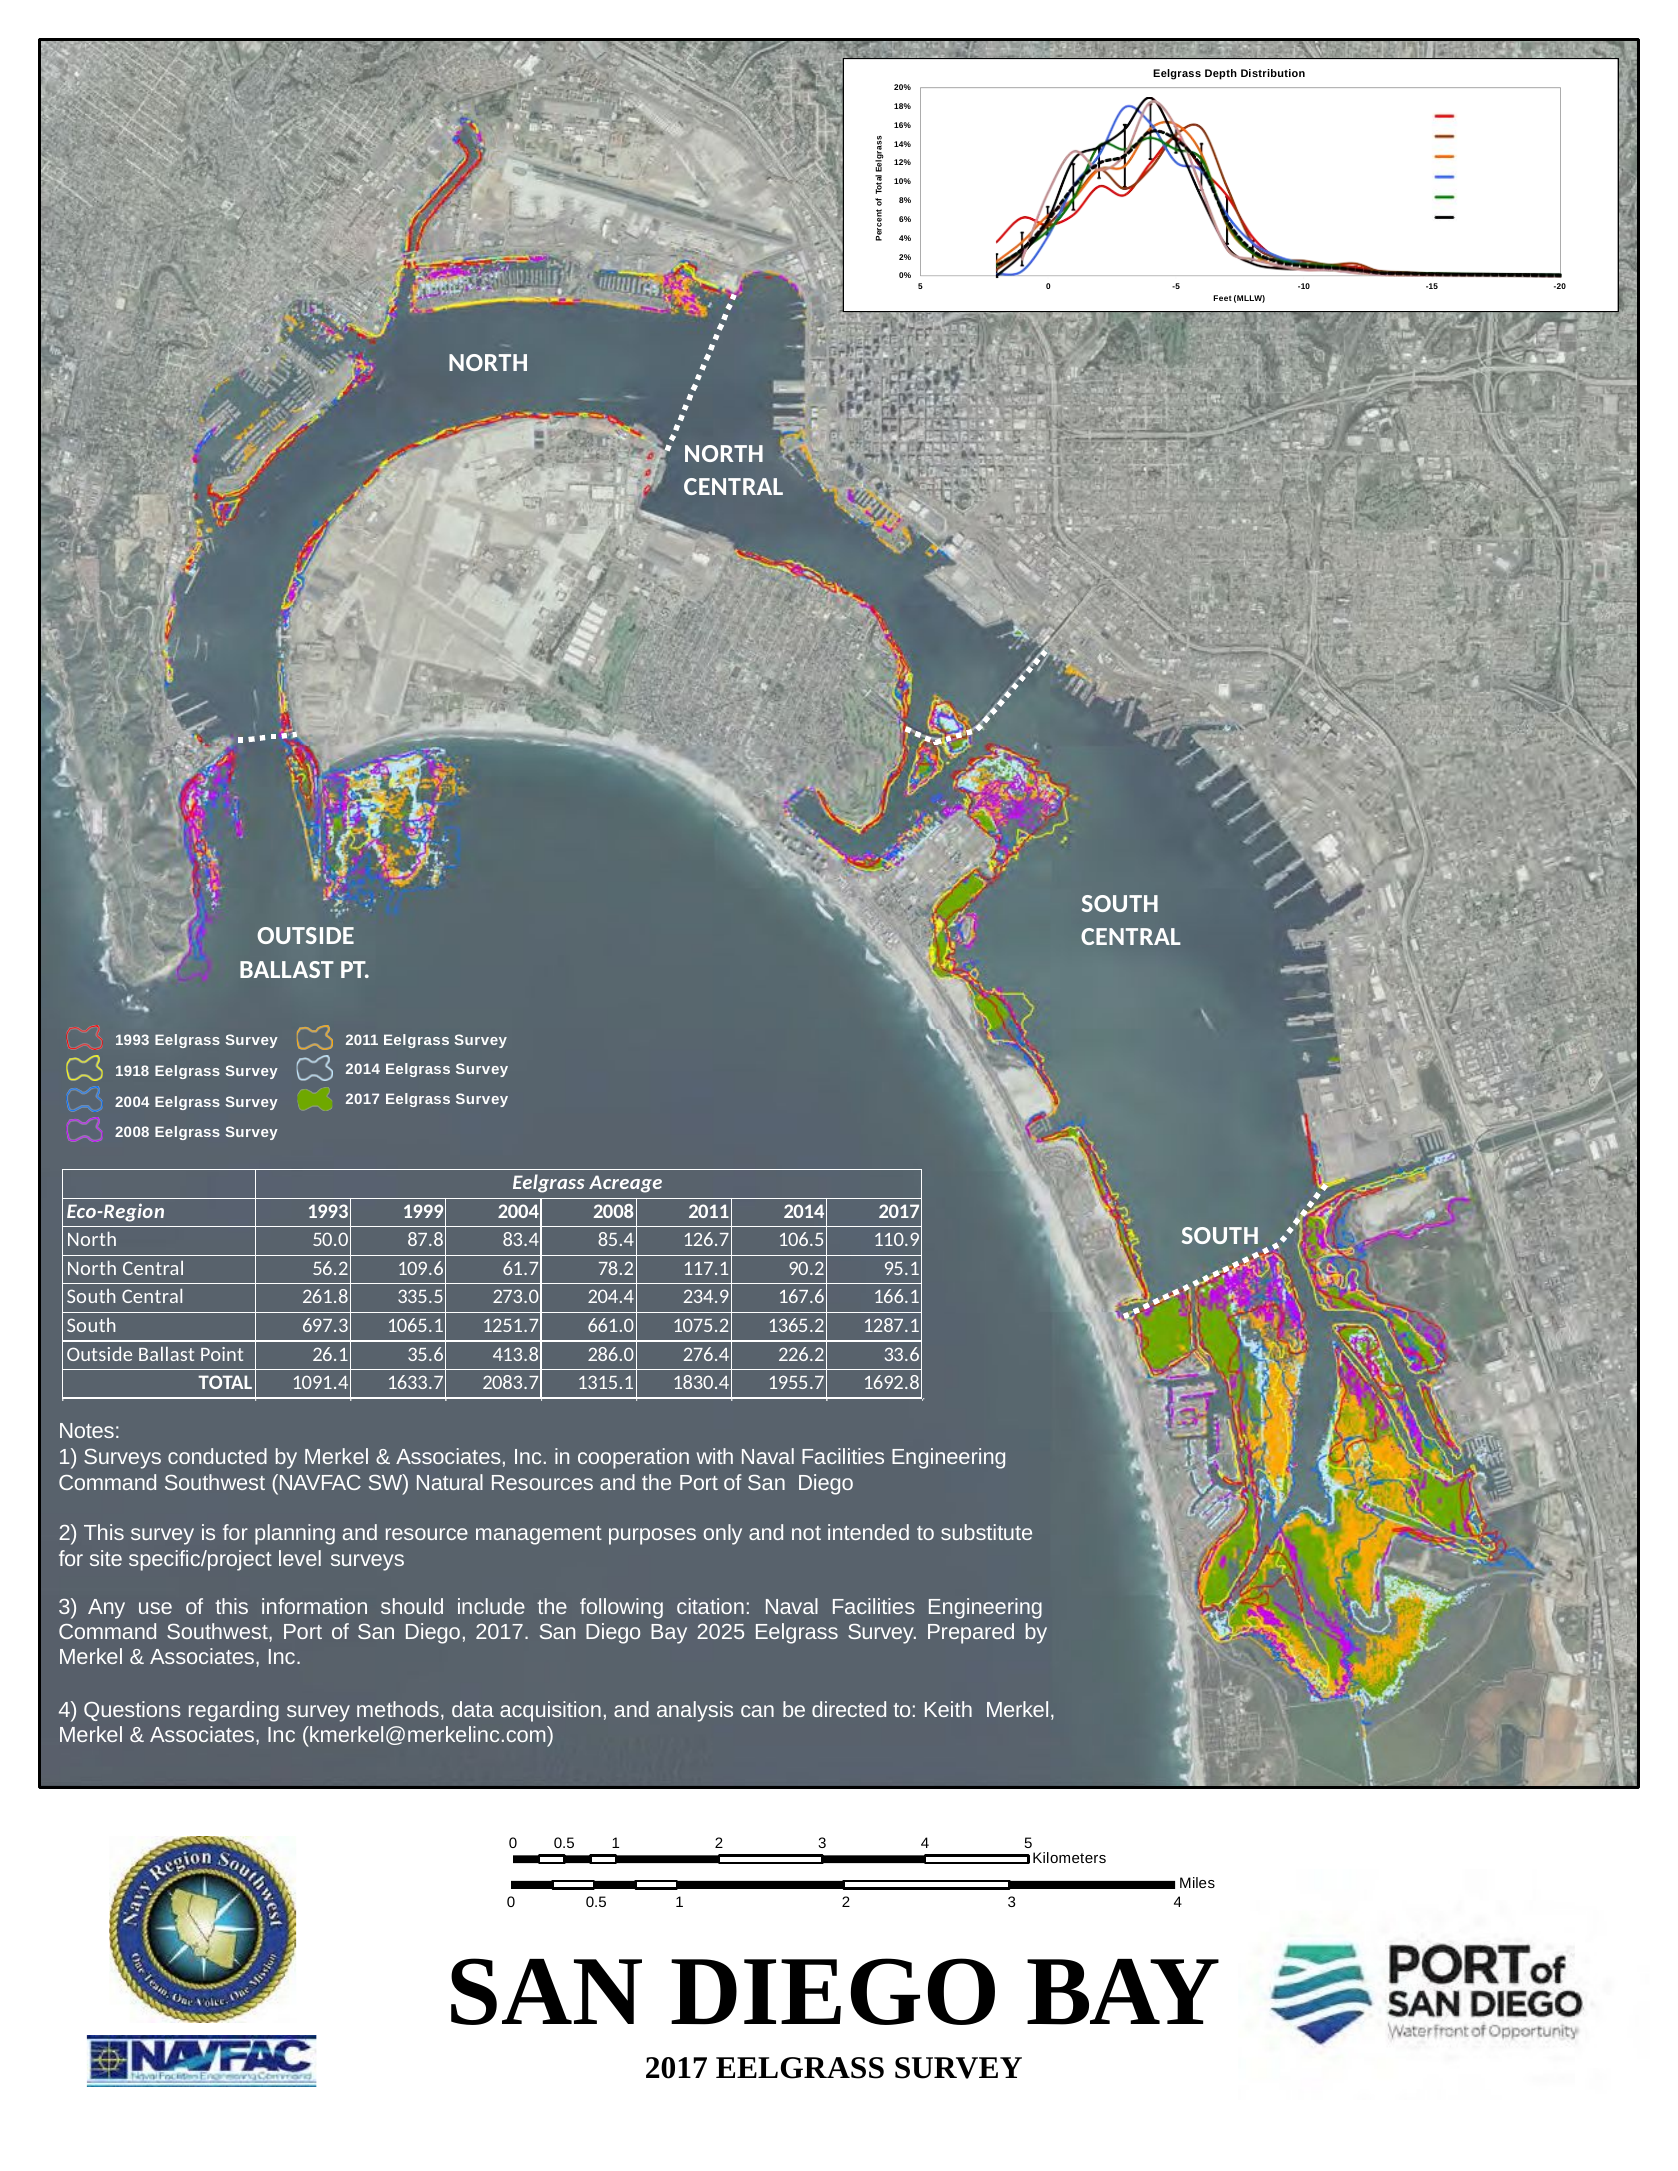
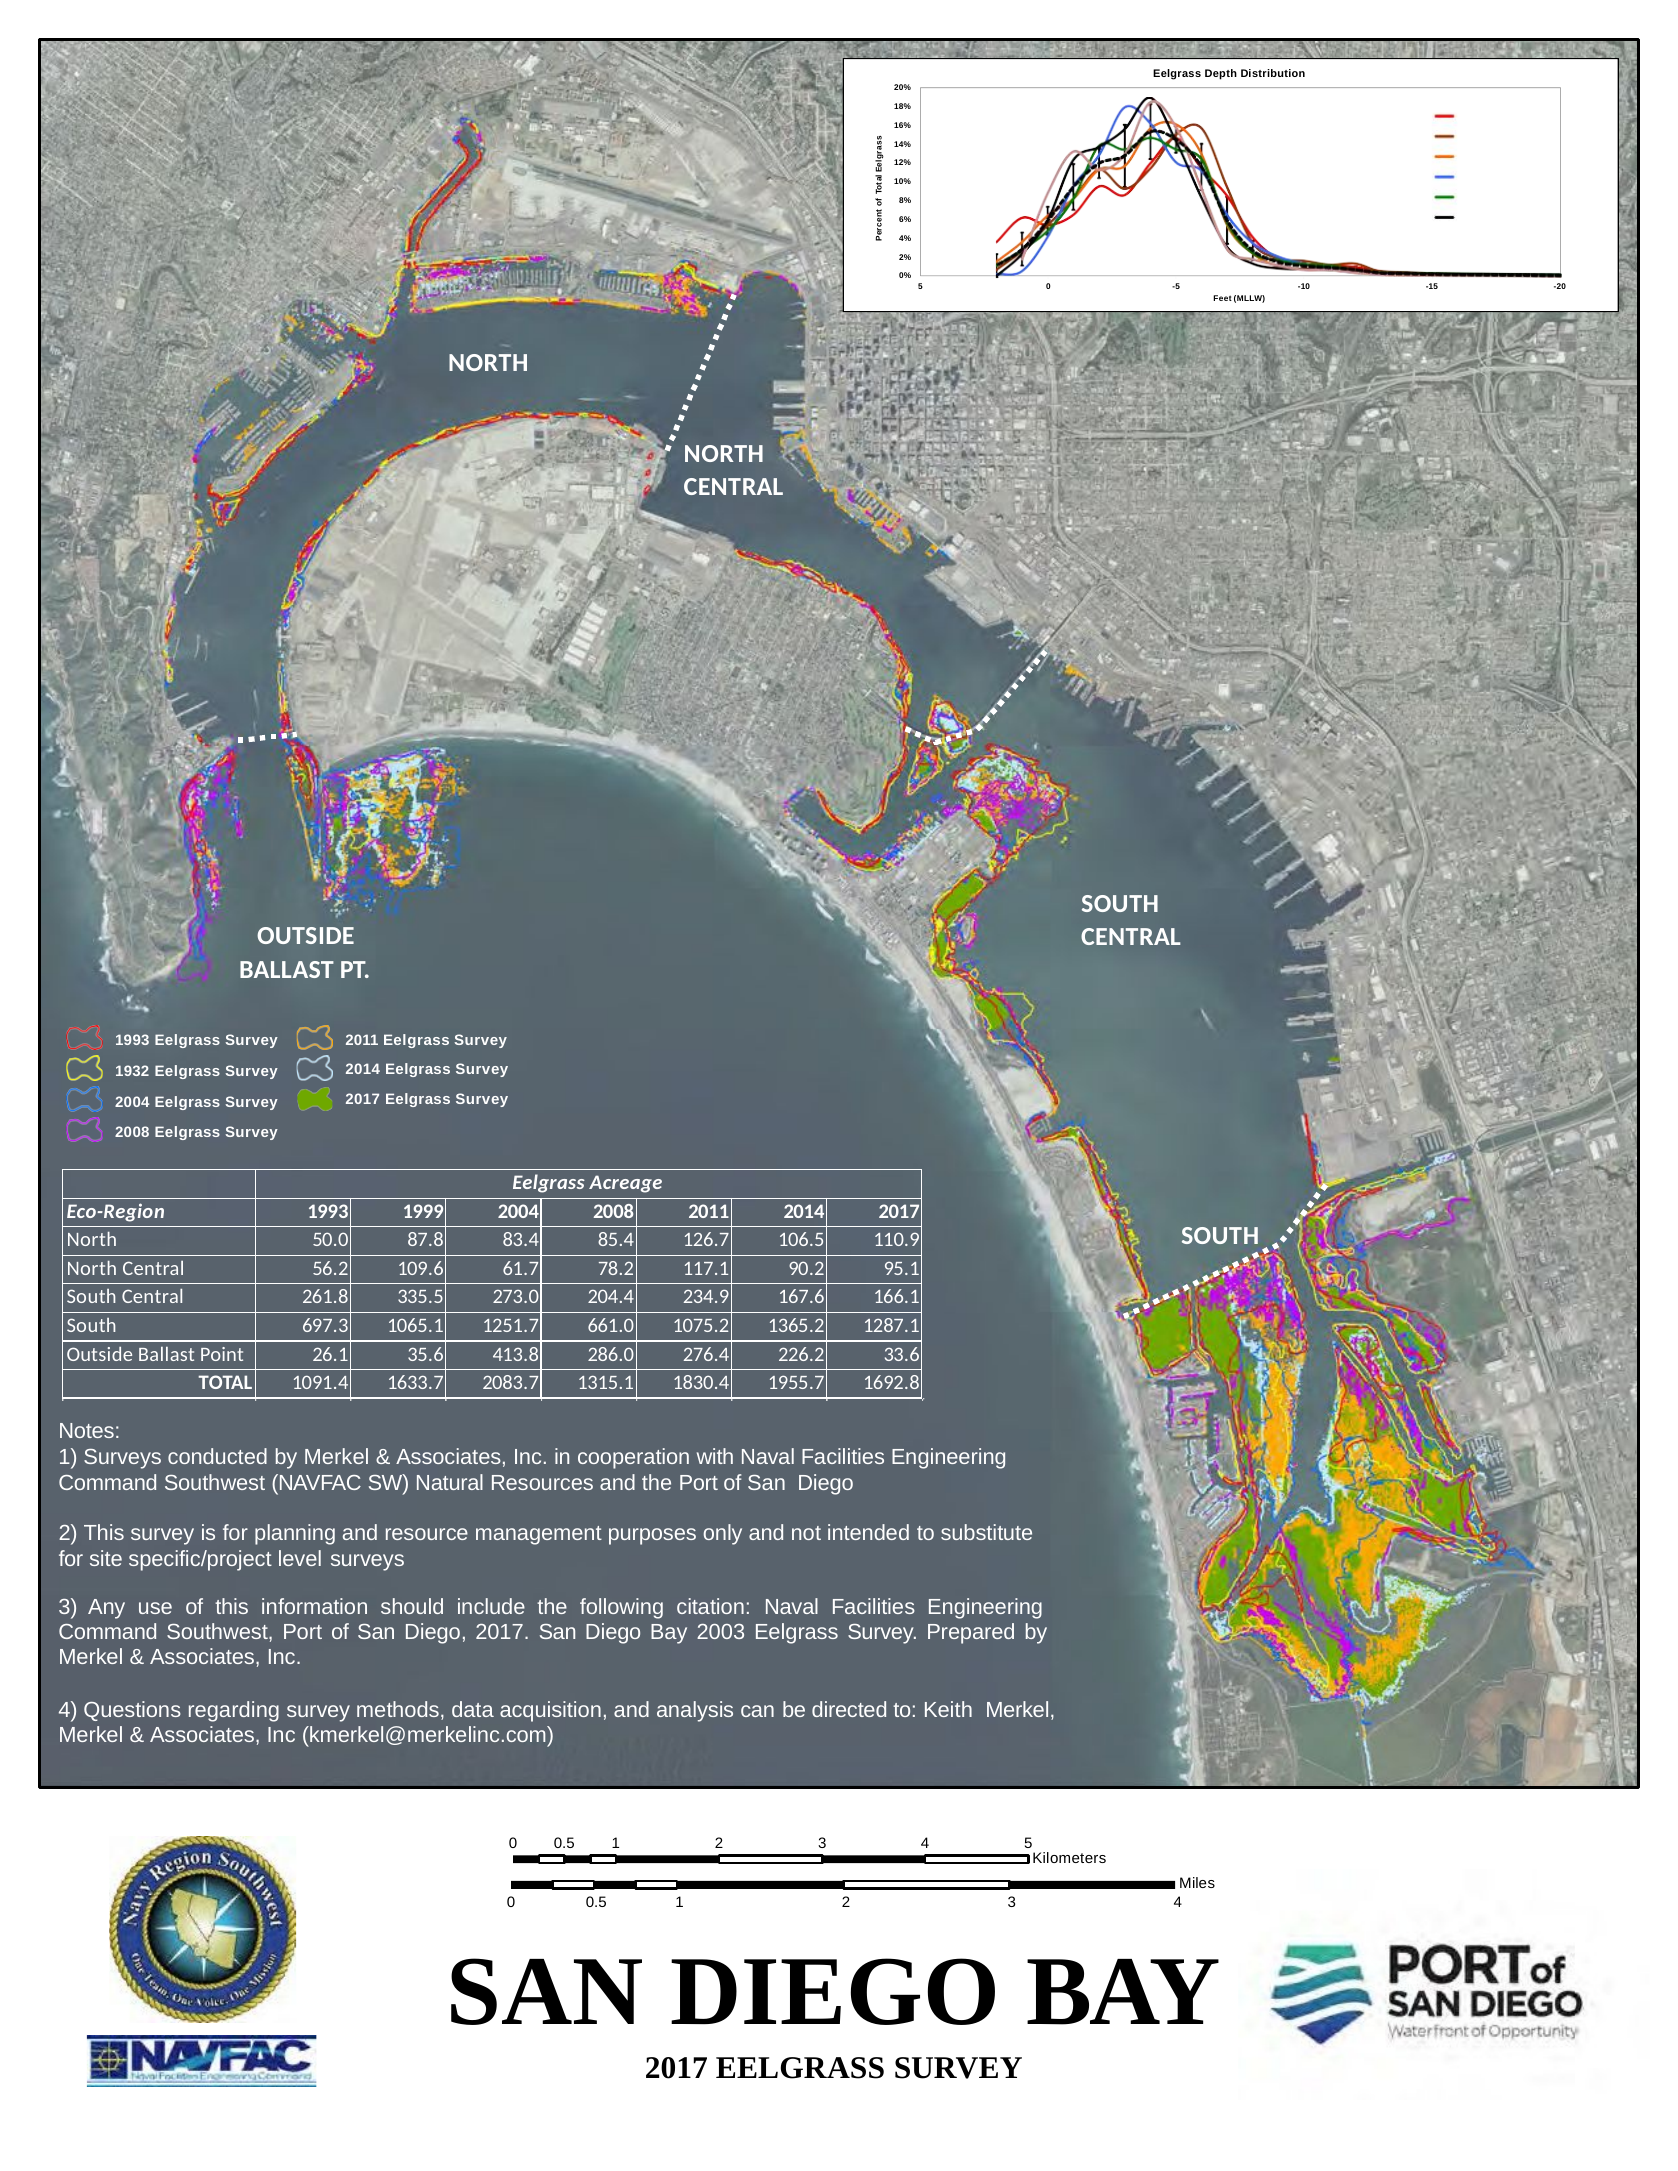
1918: 1918 -> 1932 (132, 1072)
2025: 2025 -> 2003 (721, 1633)
